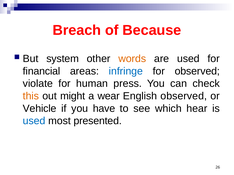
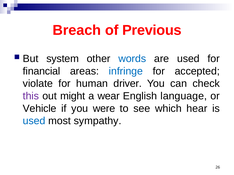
Because: Because -> Previous (152, 30)
words colour: orange -> blue (132, 59)
for observed: observed -> accepted (197, 71)
press: press -> driver (128, 84)
this colour: orange -> purple (31, 96)
English observed: observed -> language (184, 96)
have: have -> were (104, 109)
presented: presented -> sympathy (98, 121)
